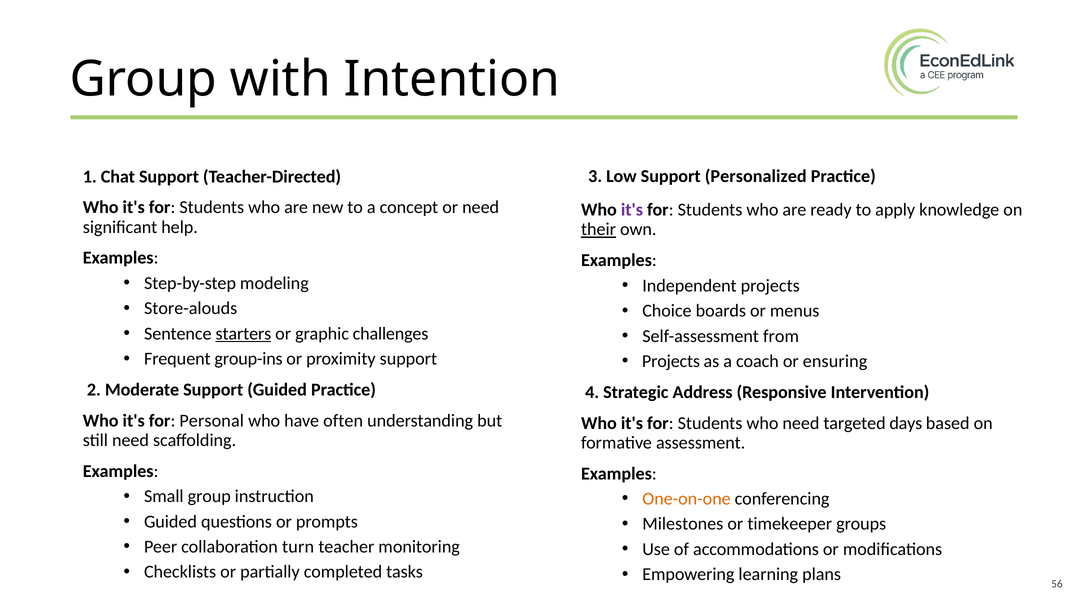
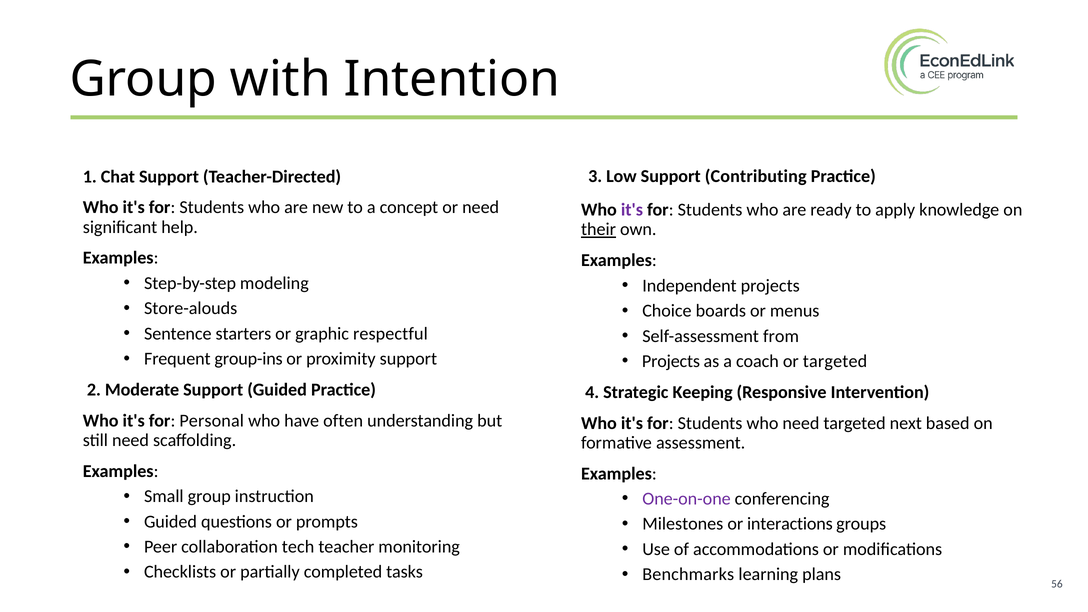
Personalized: Personalized -> Contributing (756, 176)
starters underline: present -> none (243, 334)
challenges: challenges -> respectful (390, 334)
or ensuring: ensuring -> targeted (835, 361)
Address: Address -> Keeping (703, 392)
days: days -> next (906, 423)
One-on-one colour: orange -> purple (687, 499)
timekeeper: timekeeper -> interactions (790, 524)
turn: turn -> tech (298, 547)
Empowering: Empowering -> Benchmarks (688, 574)
